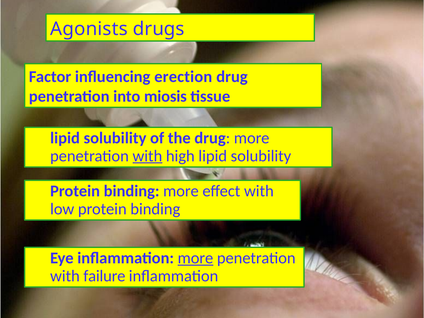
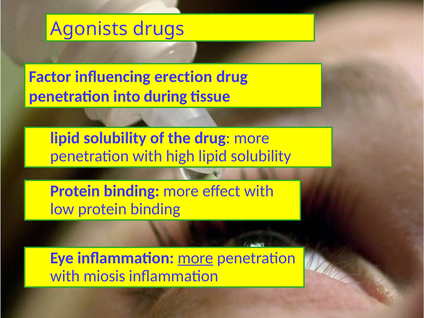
miosis: miosis -> during (165, 97)
with underline: present -> none (147, 156)
failure: failure -> miosis (104, 276)
